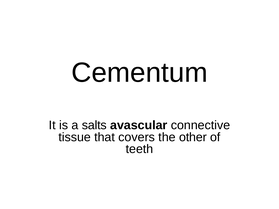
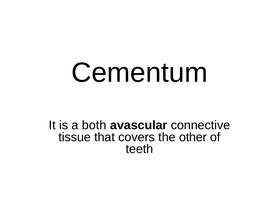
salts: salts -> both (94, 125)
